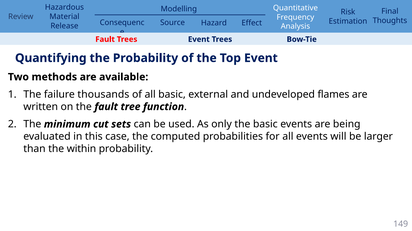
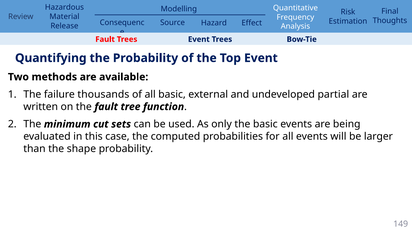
flames: flames -> partial (333, 95)
within: within -> shape (81, 149)
